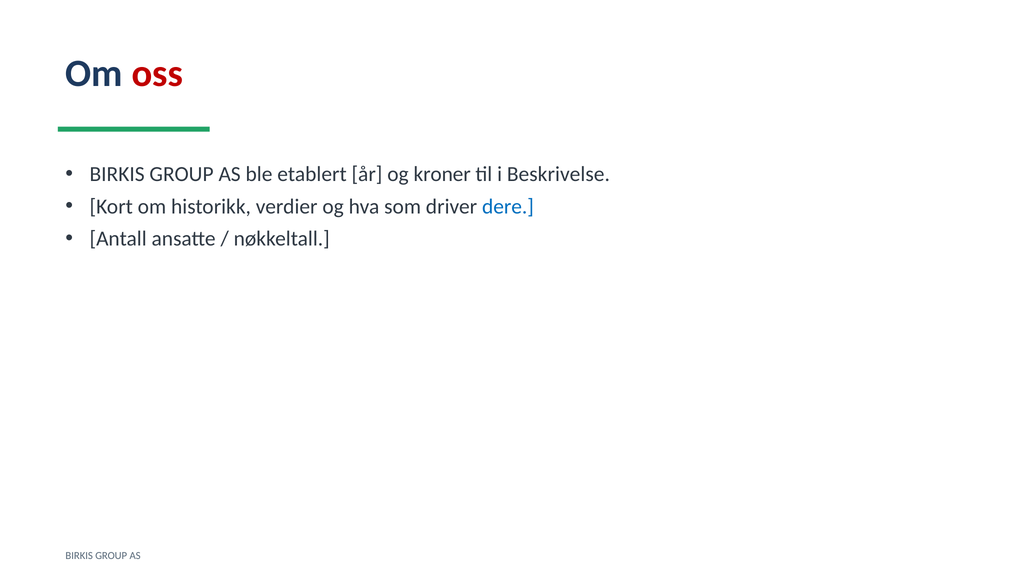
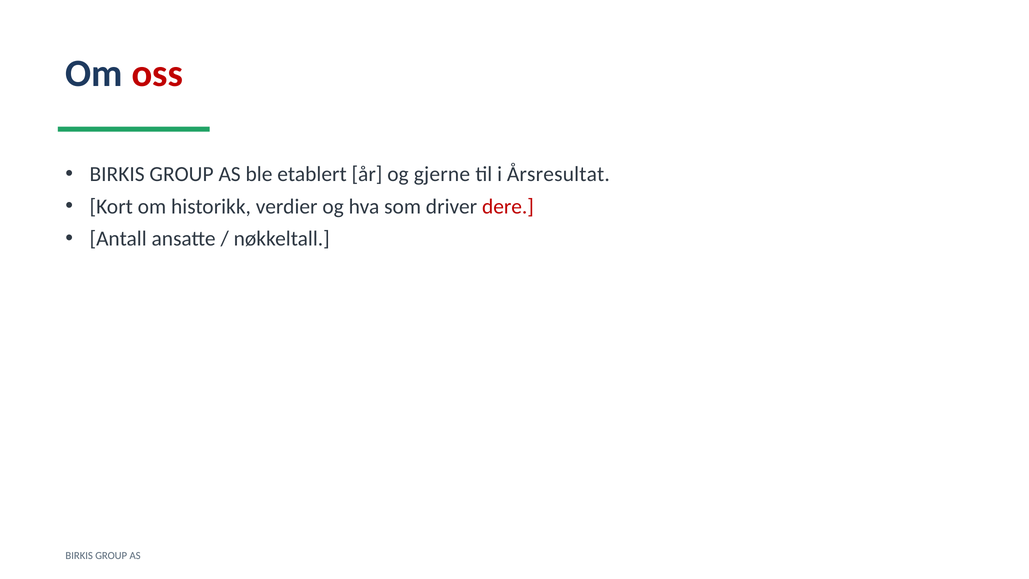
kroner: kroner -> gjerne (442, 174)
Beskrivelse: Beskrivelse -> Årsresultat (558, 174)
dere colour: blue -> red (508, 206)
